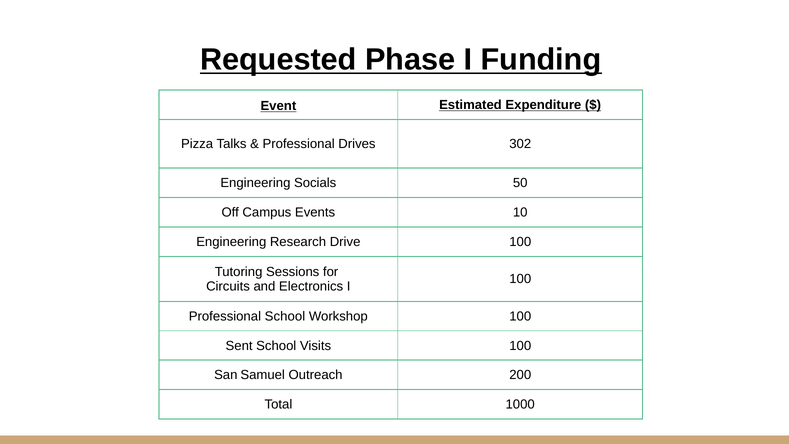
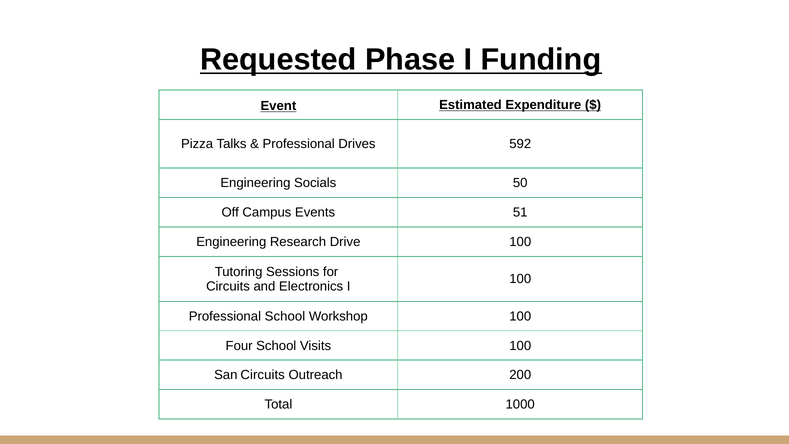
302: 302 -> 592 (520, 144)
10: 10 -> 51 (520, 212)
Sent: Sent -> Four (239, 346)
San Samuel: Samuel -> Circuits (263, 375)
